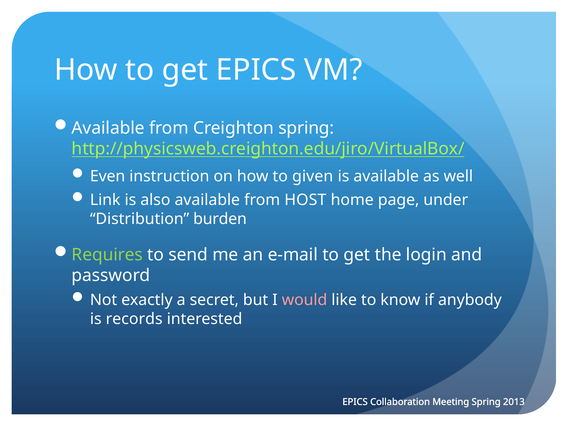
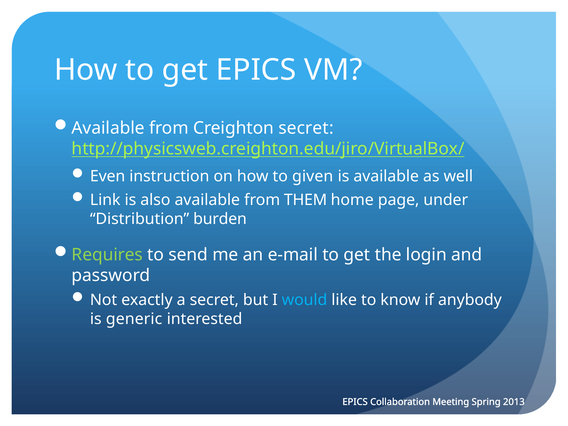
Creighton spring: spring -> secret (306, 128)
HOST: HOST -> THEM (306, 200)
would colour: pink -> light blue (305, 300)
records: records -> generic (134, 319)
